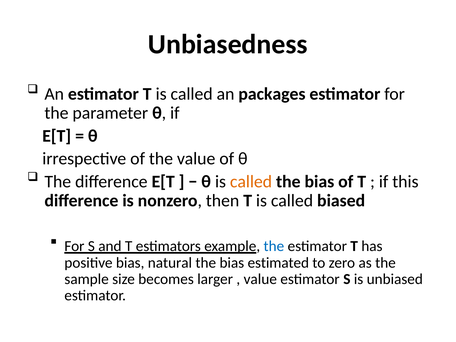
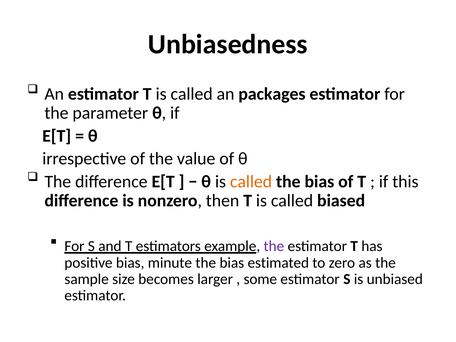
the colour: blue -> purple (274, 246)
natural: natural -> minute (170, 263)
value: value -> some (260, 279)
